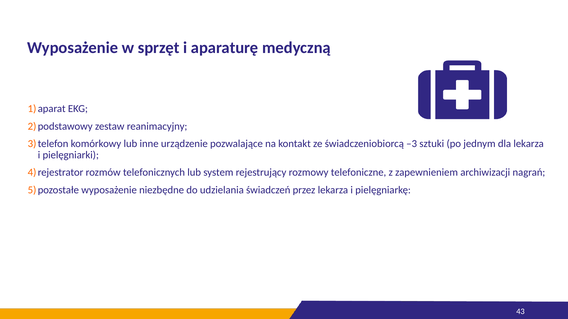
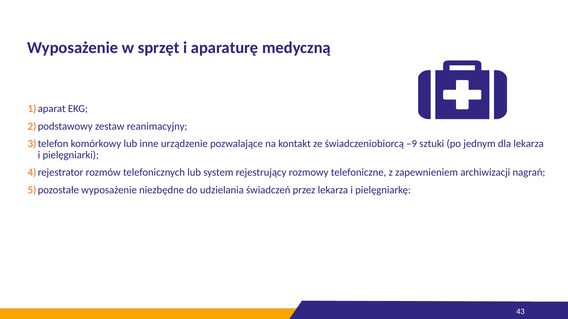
‒3: ‒3 -> ‒9 (412, 144)
